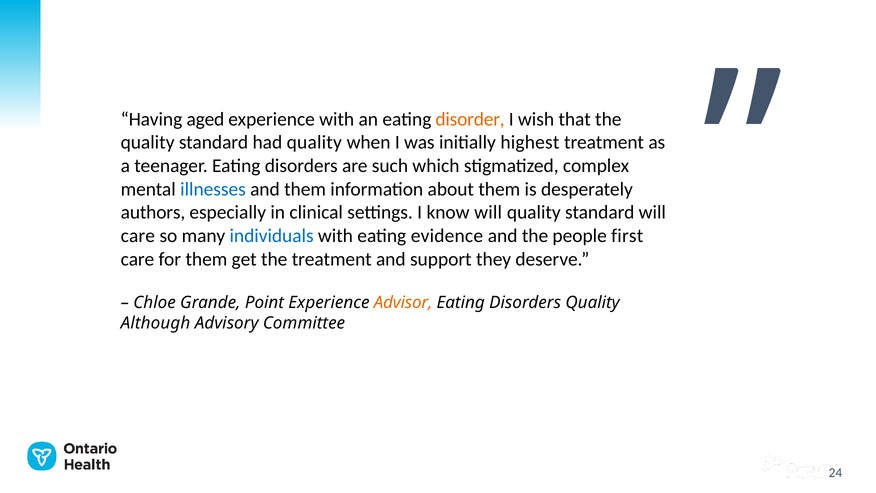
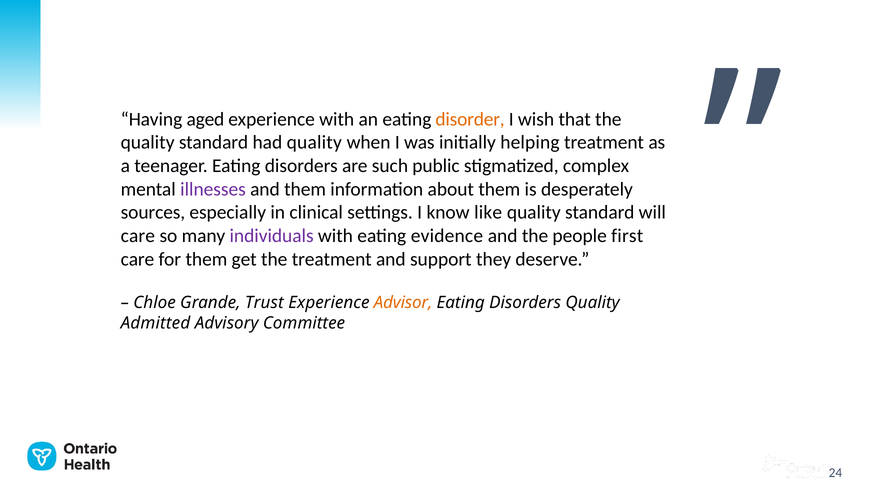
highest: highest -> helping (530, 142)
which: which -> public (436, 166)
illnesses colour: blue -> purple (213, 189)
authors: authors -> sources (153, 212)
know will: will -> like (488, 212)
individuals colour: blue -> purple (272, 236)
Point: Point -> Trust (264, 303)
Although: Although -> Admitted (156, 323)
